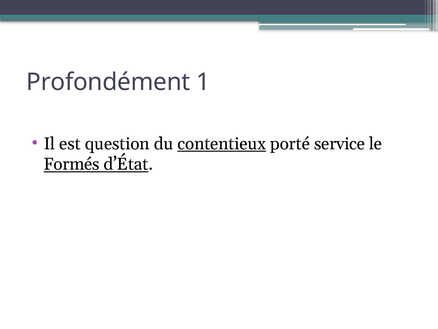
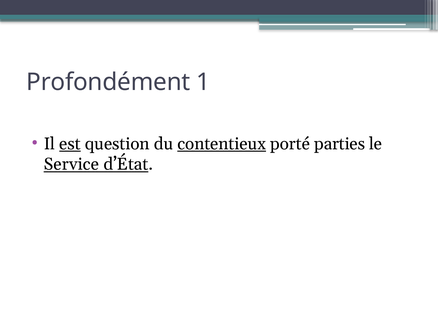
est underline: none -> present (70, 144)
service: service -> parties (340, 144)
Formés: Formés -> Service (71, 164)
